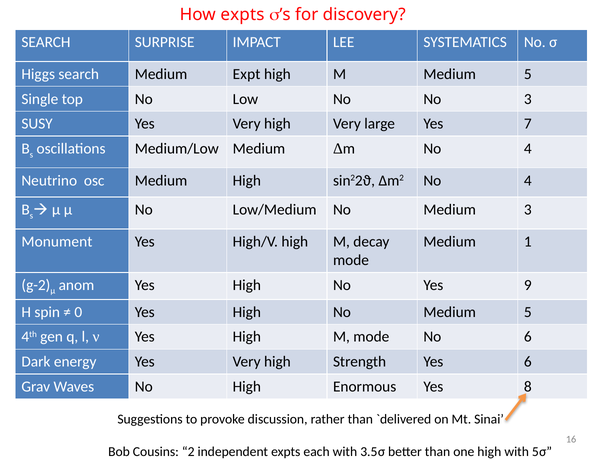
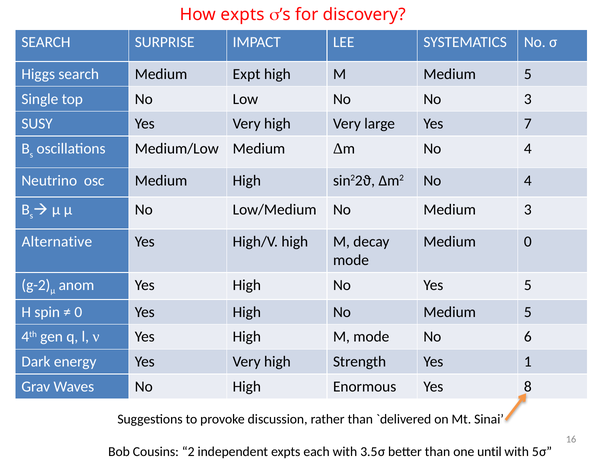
Monument: Monument -> Alternative (57, 241)
Medium 1: 1 -> 0 (528, 241)
Yes 9: 9 -> 5 (528, 285)
Yes 6: 6 -> 1 (528, 362)
one high: high -> until (489, 452)
